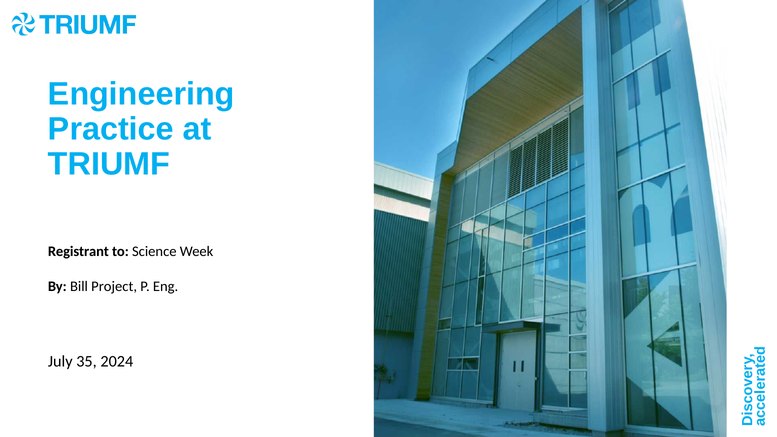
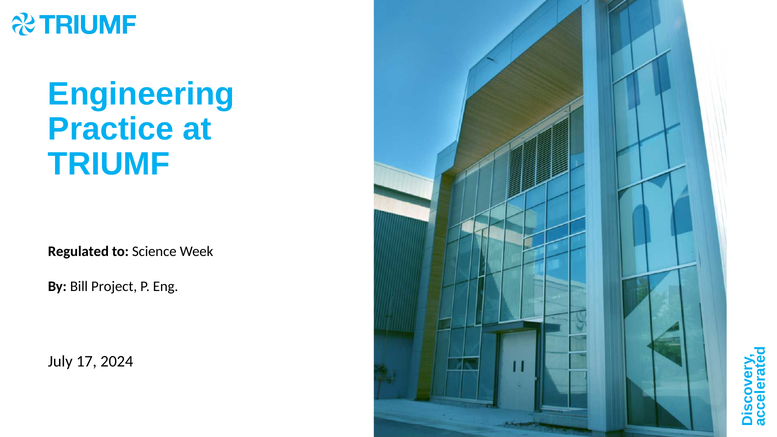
Registrant: Registrant -> Regulated (78, 252)
35: 35 -> 17 (86, 361)
